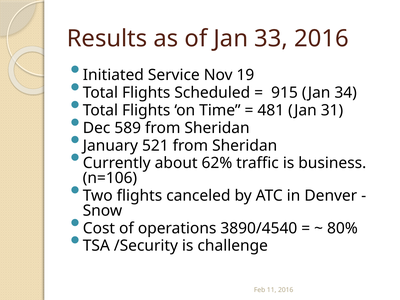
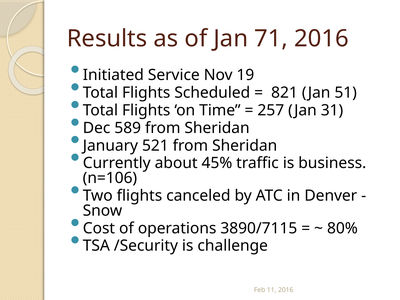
33: 33 -> 71 (271, 39)
915: 915 -> 821 (284, 93)
34: 34 -> 51 (346, 93)
481: 481 -> 257 (271, 110)
62%: 62% -> 45% (217, 163)
3890/4540: 3890/4540 -> 3890/7115 (259, 228)
